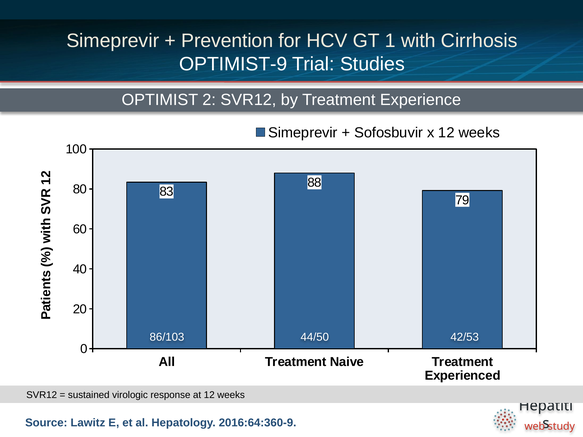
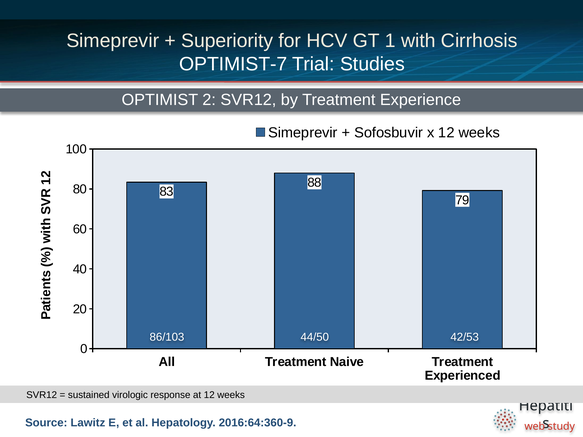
Prevention: Prevention -> Superiority (227, 41)
OPTIMIST-9: OPTIMIST-9 -> OPTIMIST-7 (233, 64)
